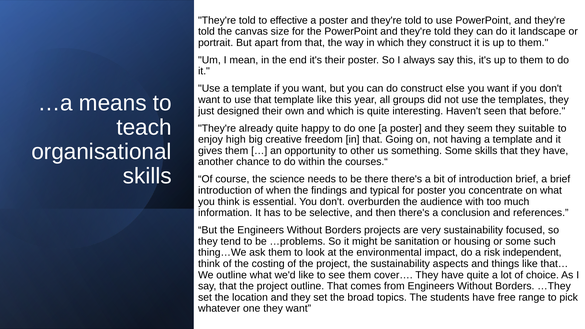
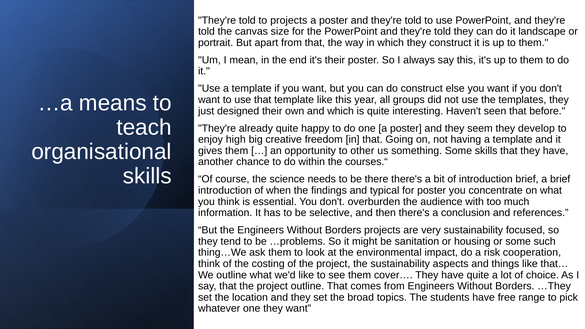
to effective: effective -> projects (289, 20)
suitable: suitable -> develop (536, 128)
independent: independent -> cooperation (532, 253)
